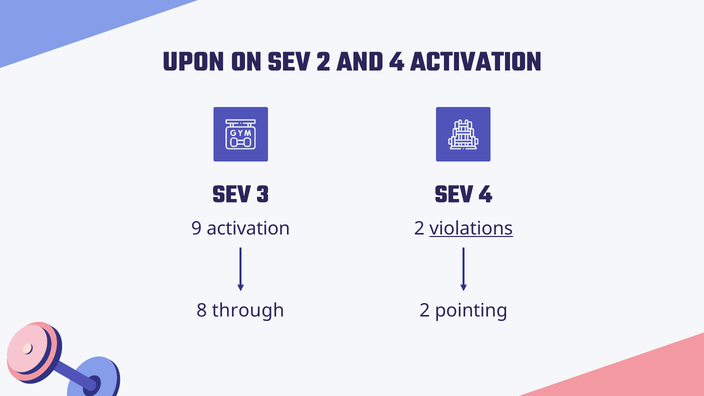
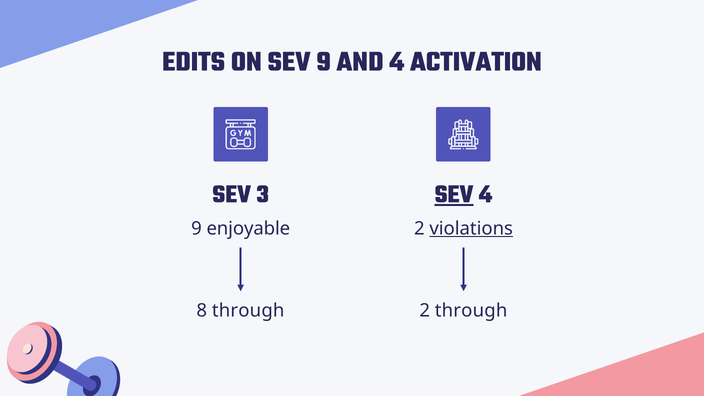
UPON: UPON -> EDITS (194, 61)
SEV 2: 2 -> 9 (324, 61)
SEV underline: none -> present (454, 194)
9 activation: activation -> enjoyable (248, 229)
2 pointing: pointing -> through (471, 311)
